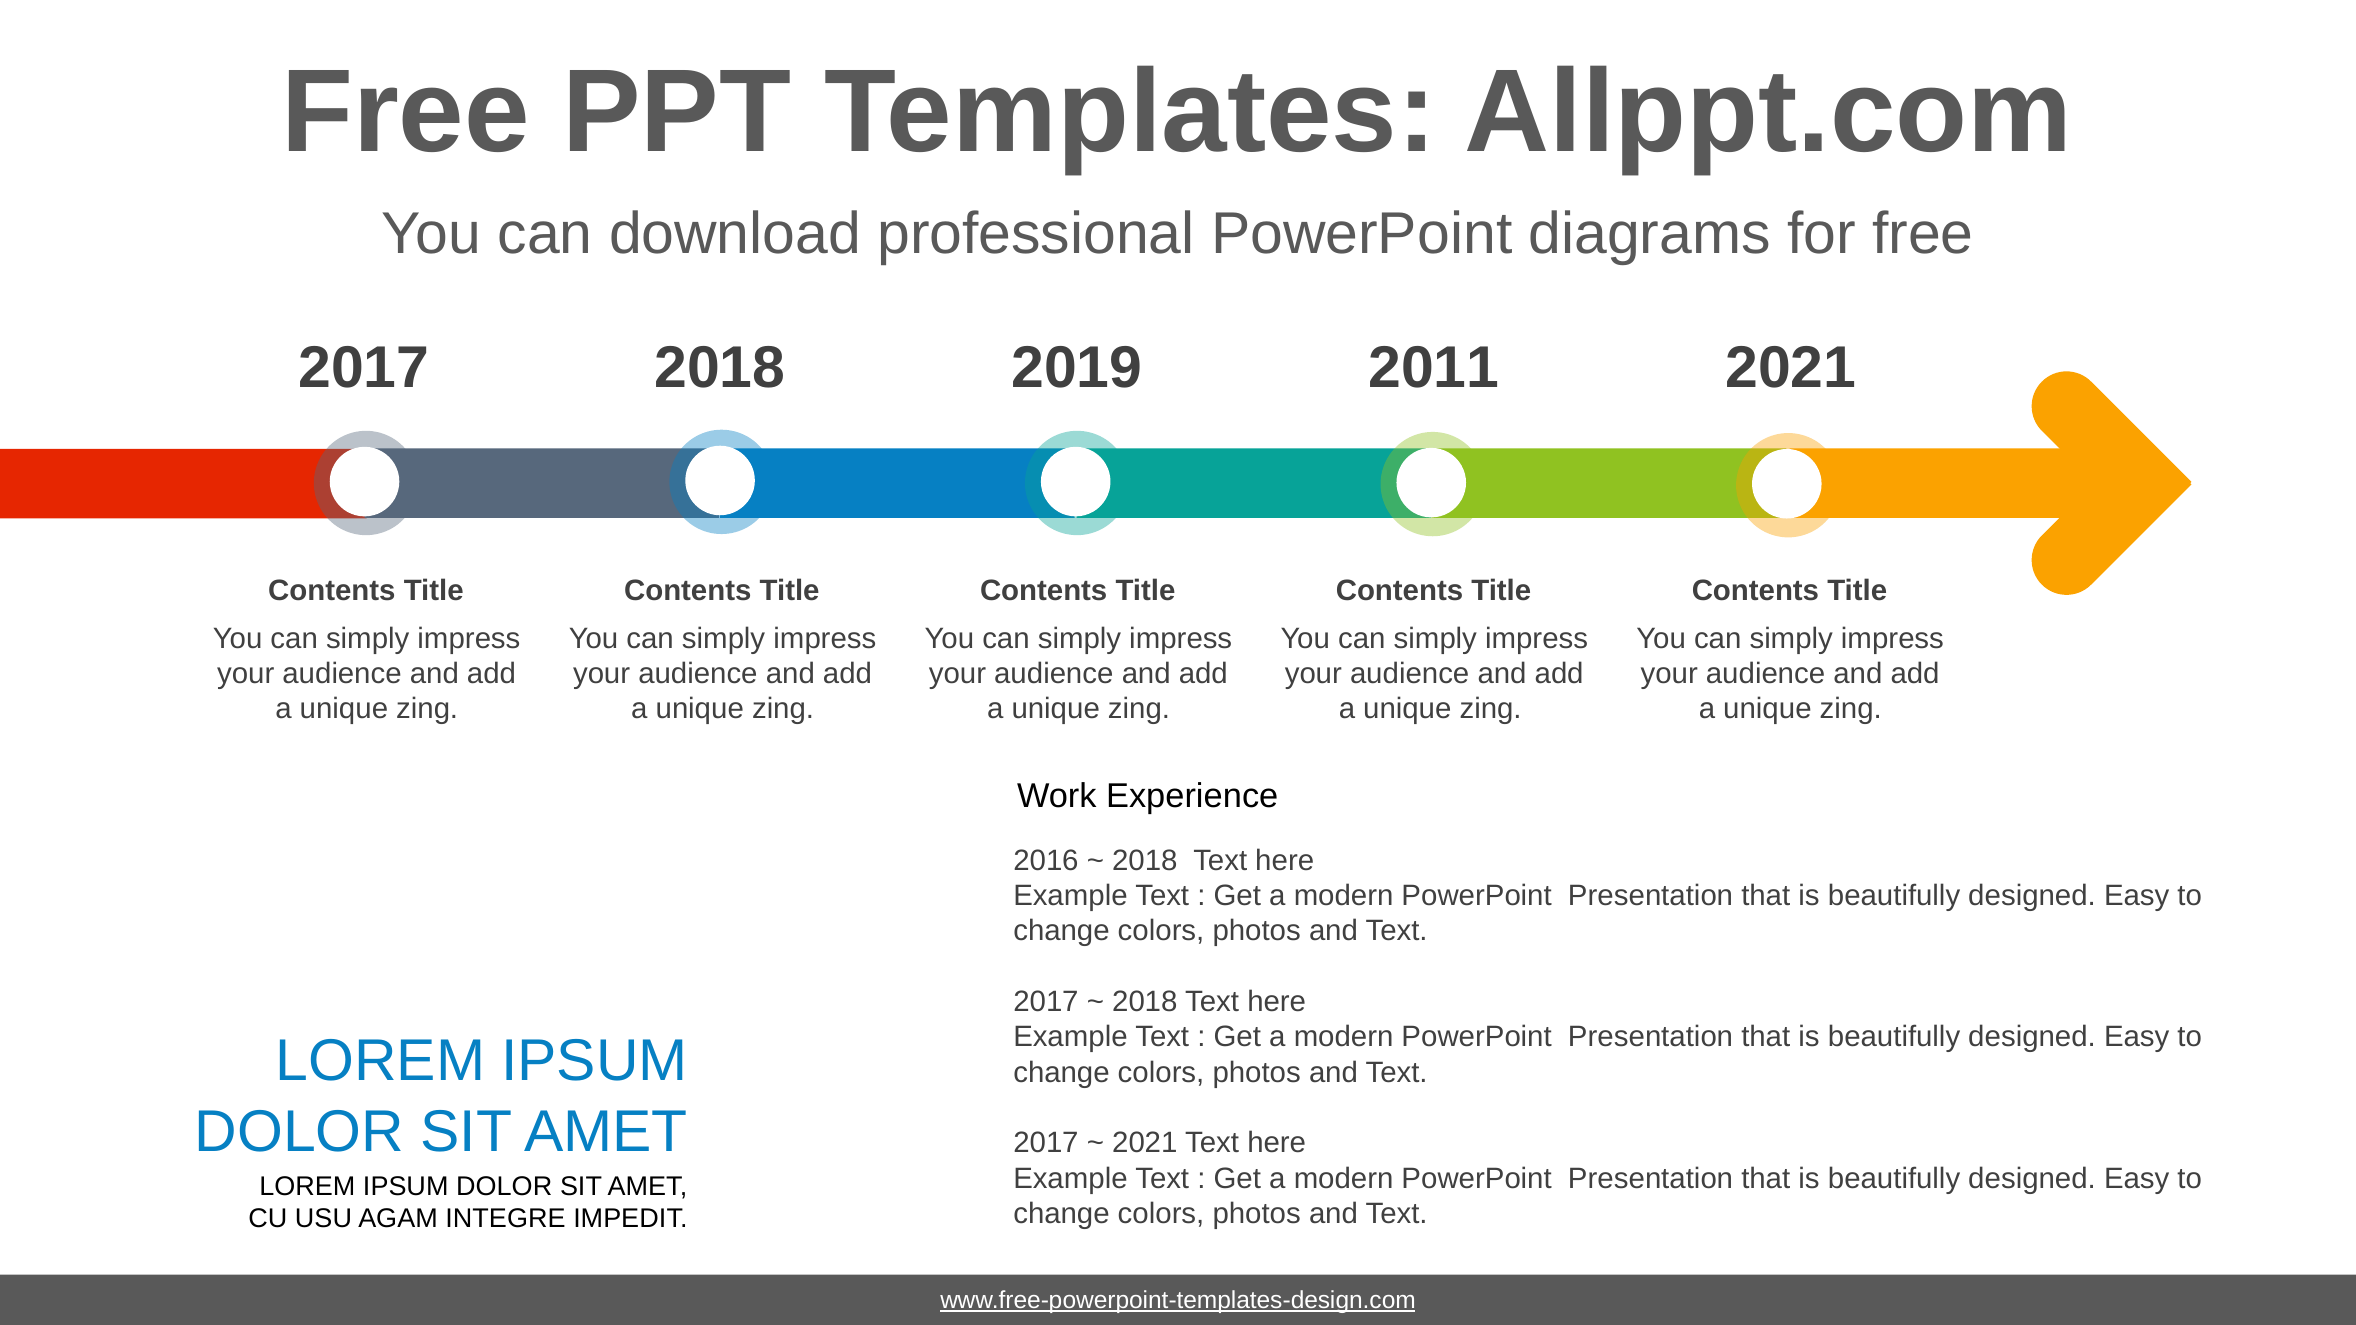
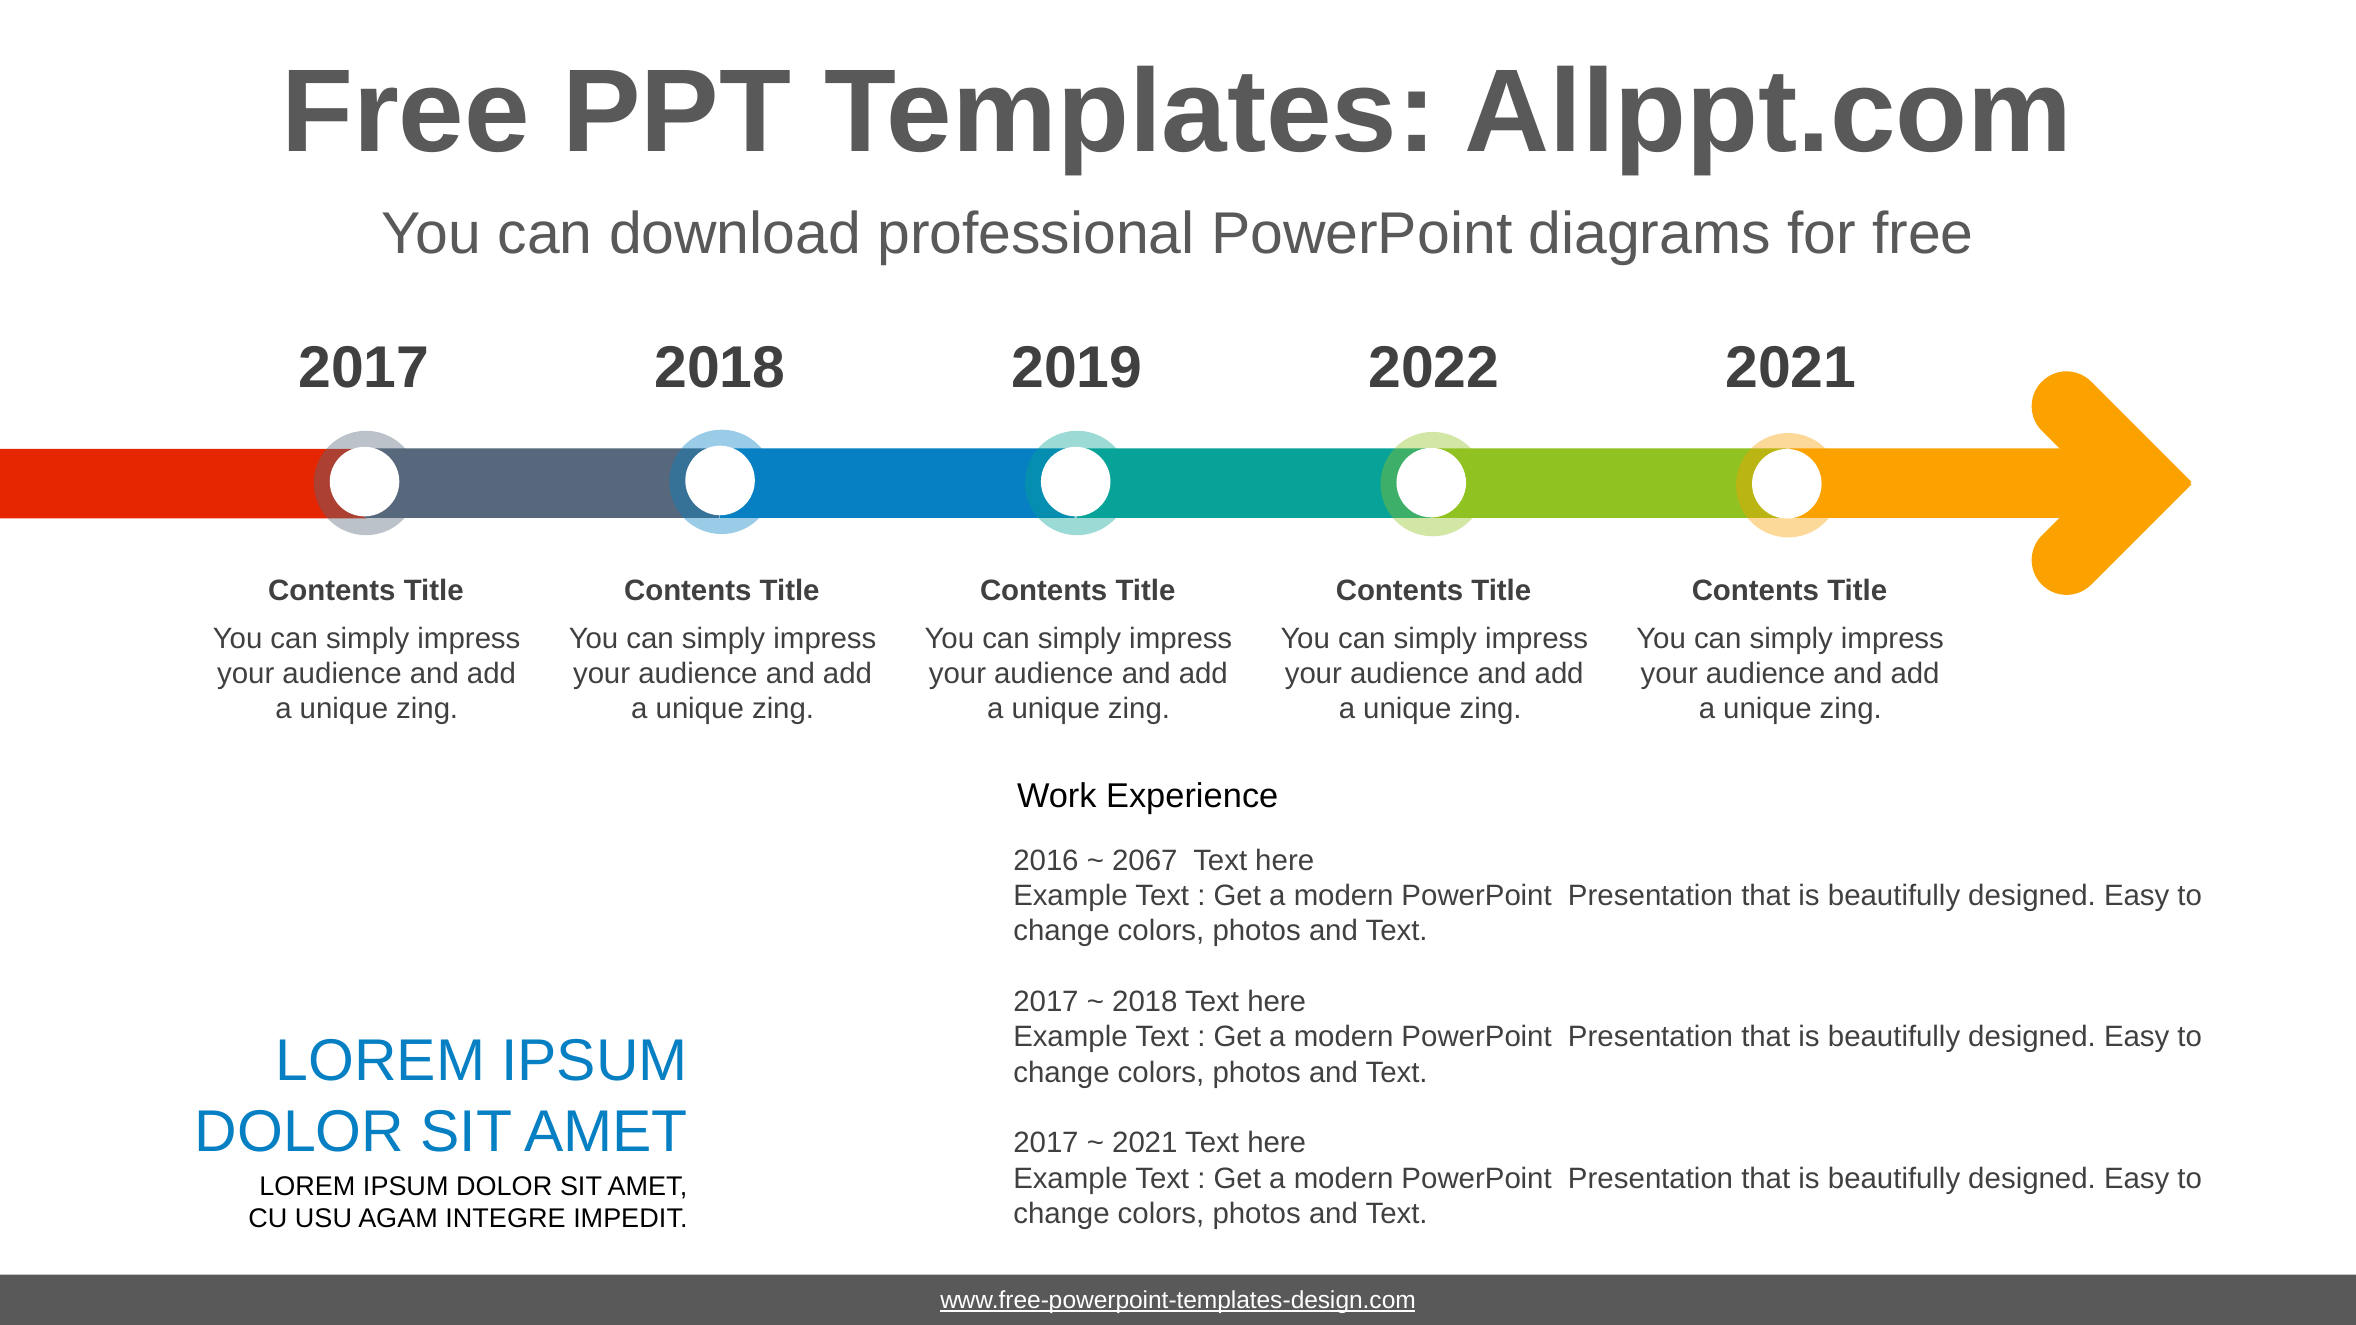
2011: 2011 -> 2022 (1434, 368)
2018: 2018 -> 2067 (1145, 861)
